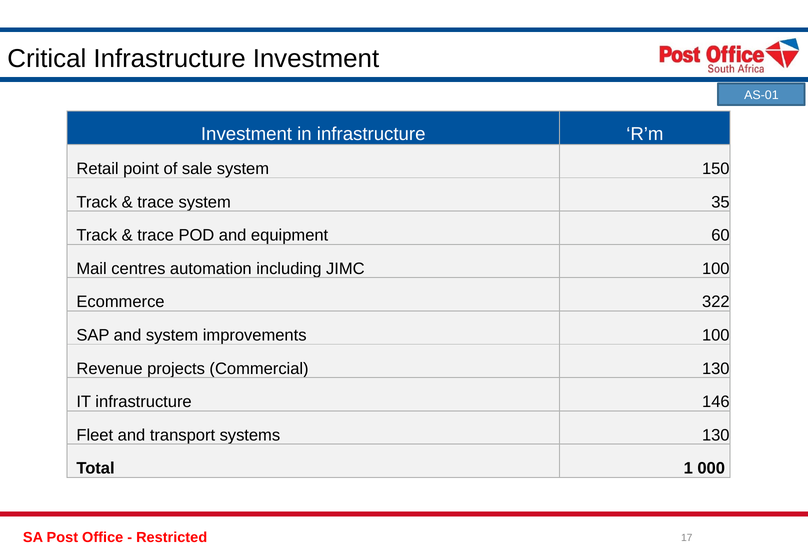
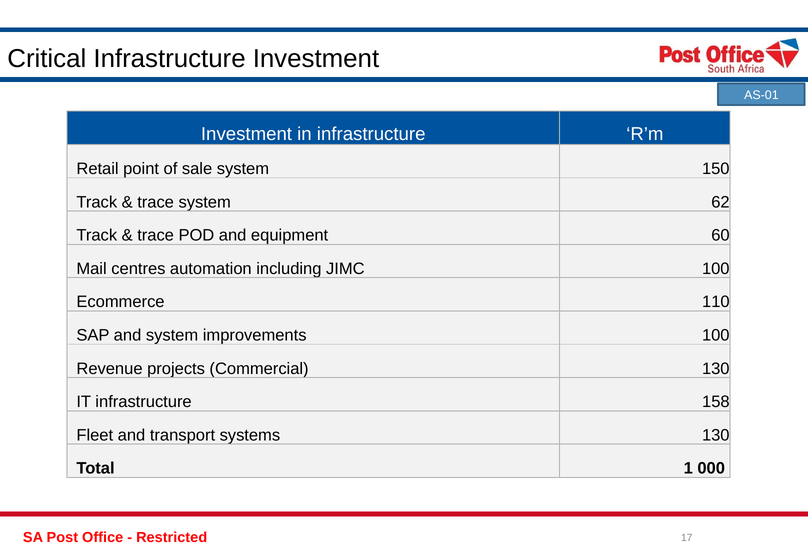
35: 35 -> 62 (721, 202)
322: 322 -> 110 (716, 302)
146: 146 -> 158 (716, 402)
